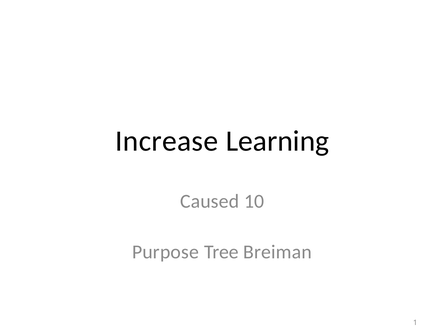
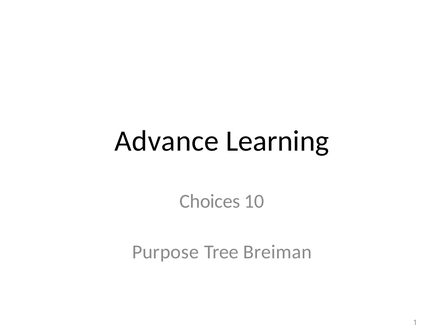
Increase: Increase -> Advance (167, 141)
Caused: Caused -> Choices (210, 201)
